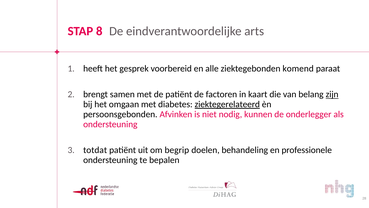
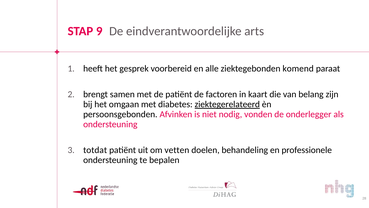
8: 8 -> 9 (99, 31)
zijn underline: present -> none (332, 94)
kunnen: kunnen -> vonden (258, 114)
begrip: begrip -> vetten (177, 150)
